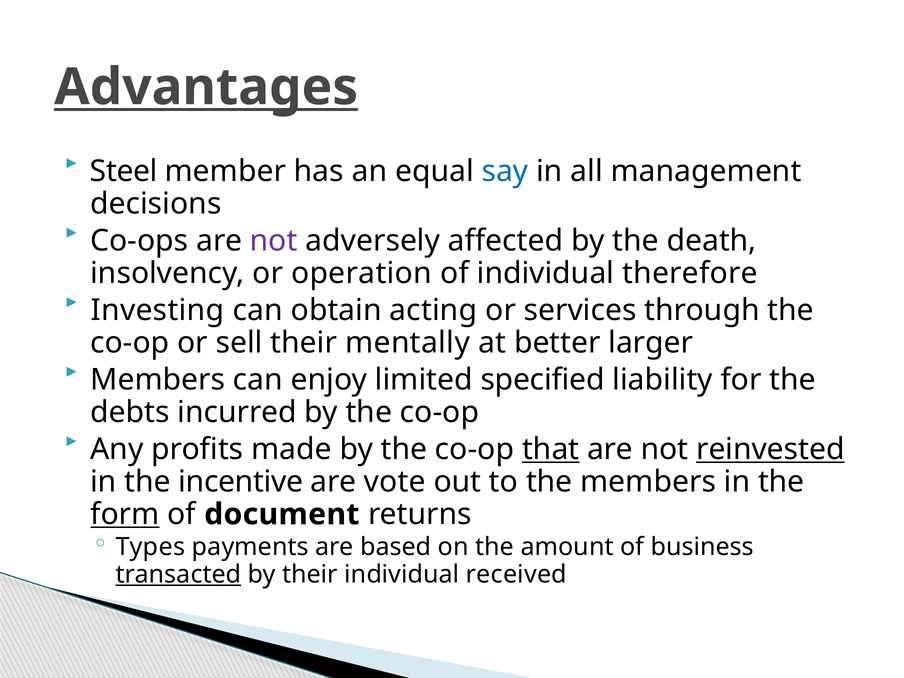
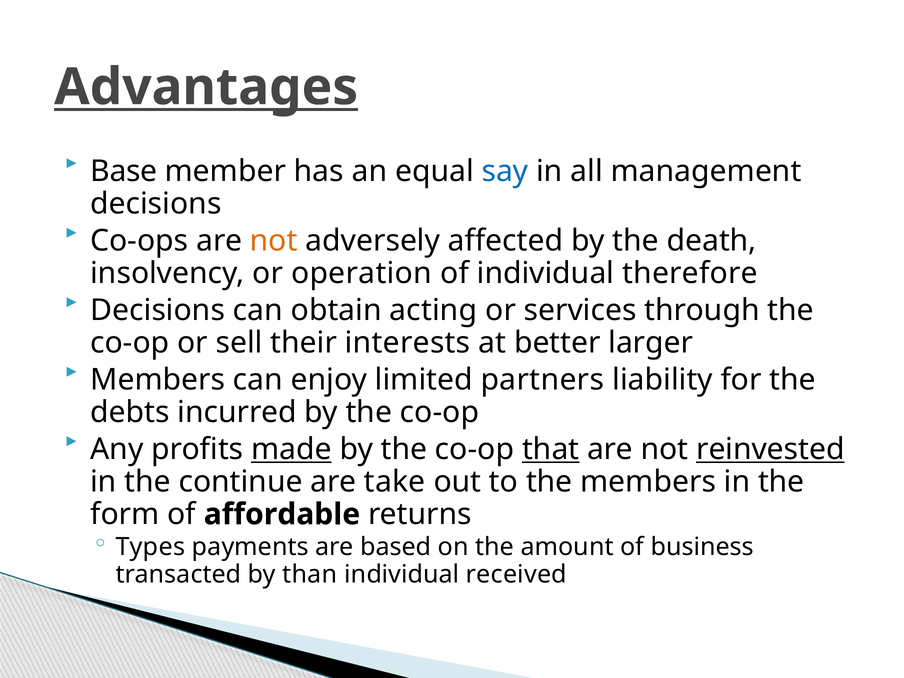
Steel: Steel -> Base (124, 171)
not colour: purple -> orange (274, 241)
Investing: Investing -> Decisions (158, 310)
mentally: mentally -> interests (408, 343)
specified: specified -> partners (542, 380)
made underline: none -> present (291, 449)
incentive: incentive -> continue (241, 482)
vote: vote -> take (395, 482)
form underline: present -> none (125, 514)
document: document -> affordable (282, 514)
transacted underline: present -> none (178, 574)
by their: their -> than (310, 574)
